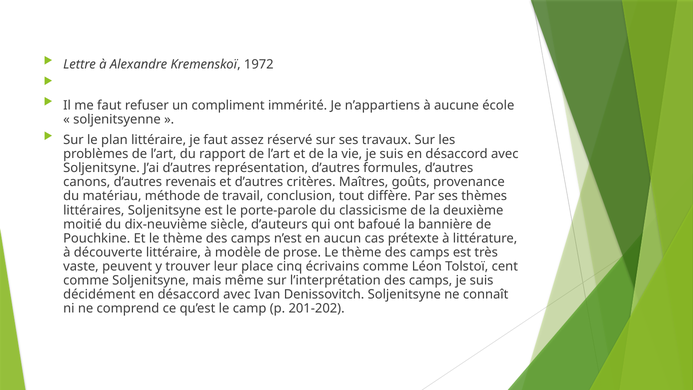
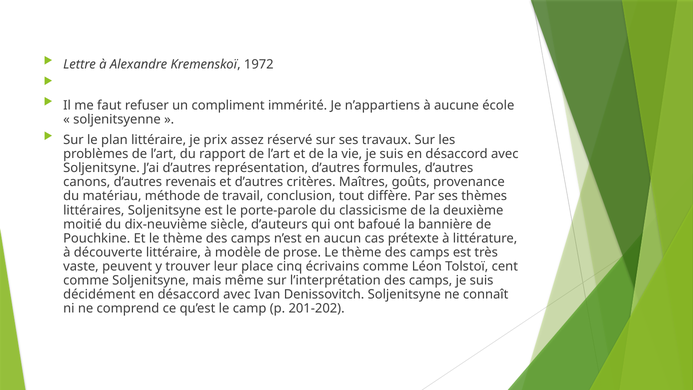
je faut: faut -> prix (215, 140)
